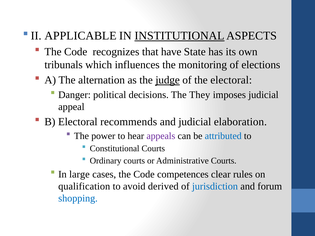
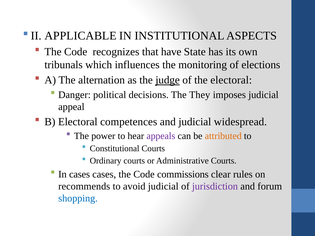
INSTITUTIONAL underline: present -> none (179, 36)
recommends: recommends -> competences (129, 122)
elaboration: elaboration -> widespread (240, 122)
attributed colour: blue -> orange (223, 136)
In large: large -> cases (80, 174)
competences: competences -> commissions (183, 174)
qualification: qualification -> recommends (84, 186)
avoid derived: derived -> judicial (163, 186)
jurisdiction colour: blue -> purple (215, 186)
